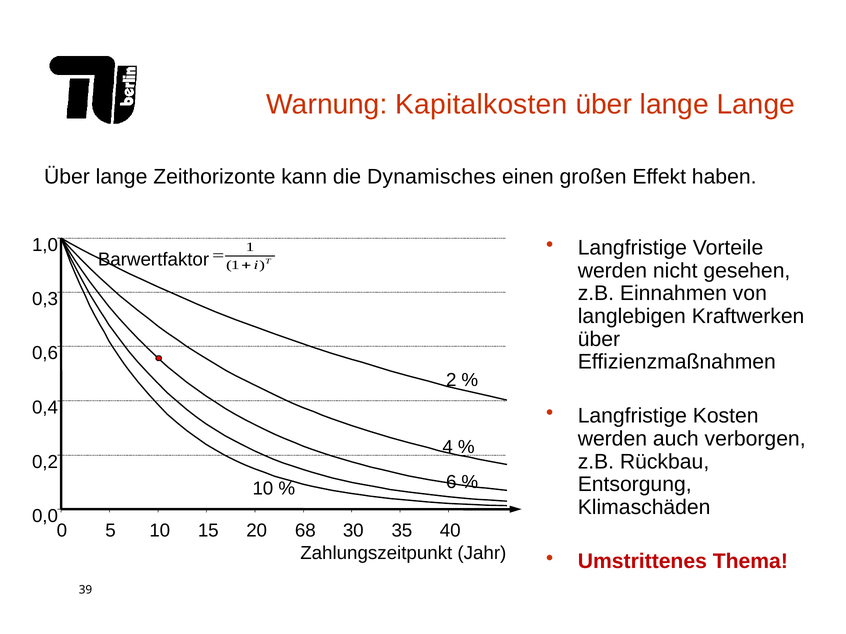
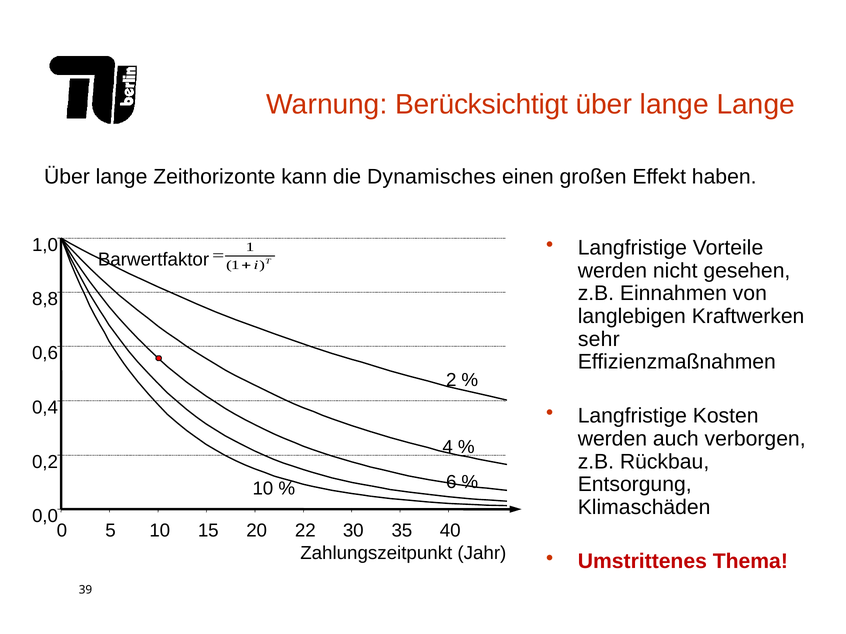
Kapitalkosten: Kapitalkosten -> Berücksichtigt (482, 104)
0,3: 0,3 -> 8,8 (45, 299)
über: über -> sehr (599, 339)
68: 68 -> 22 (305, 531)
